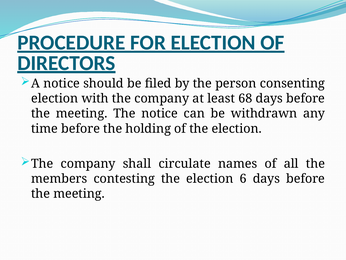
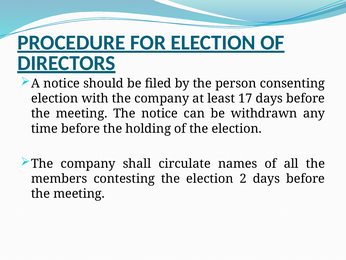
68: 68 -> 17 (245, 98)
6: 6 -> 2 (243, 178)
